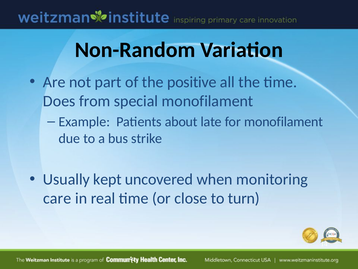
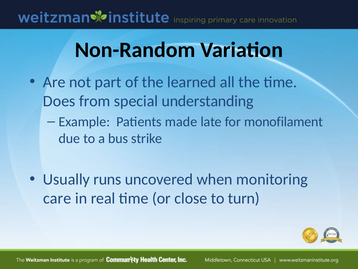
positive: positive -> learned (192, 82)
special monofilament: monofilament -> understanding (208, 101)
about: about -> made (181, 122)
kept: kept -> runs (107, 179)
